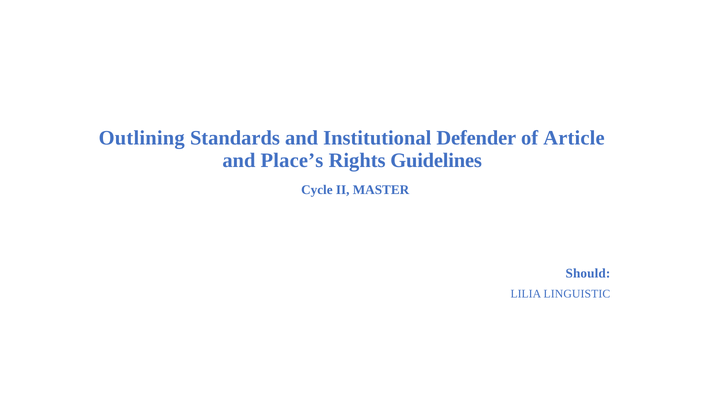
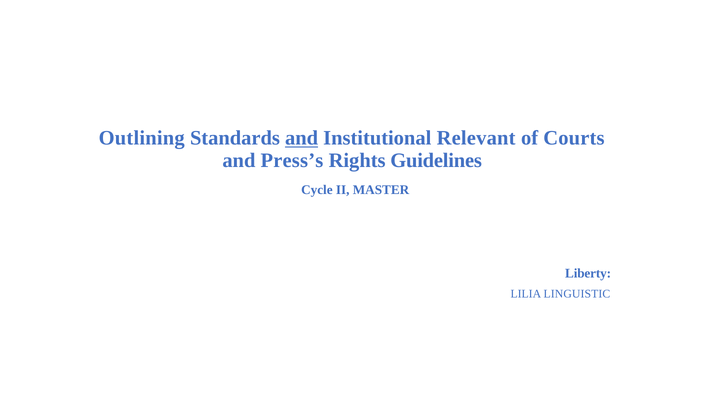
and underline: none -> present (302, 138)
Defender: Defender -> Relevant (476, 138)
Article: Article -> Courts (574, 138)
Place’s: Place’s -> Press’s (292, 160)
Should: Should -> Liberty (588, 273)
